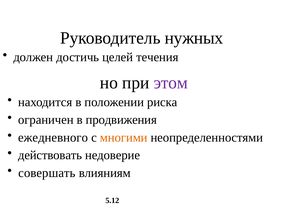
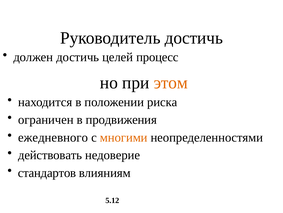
Руководитель нужных: нужных -> достичь (194, 38)
течения: течения -> процесс (157, 57)
этом colour: purple -> orange (171, 83)
совершать: совершать -> стандартов (47, 172)
